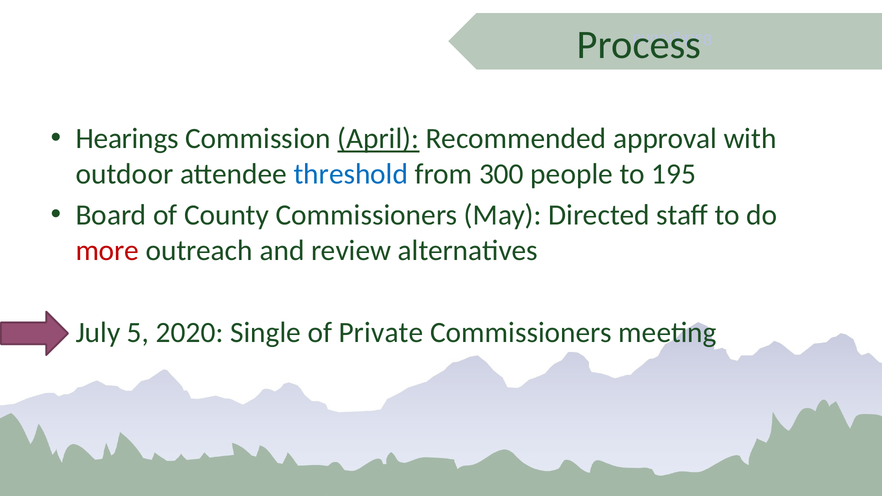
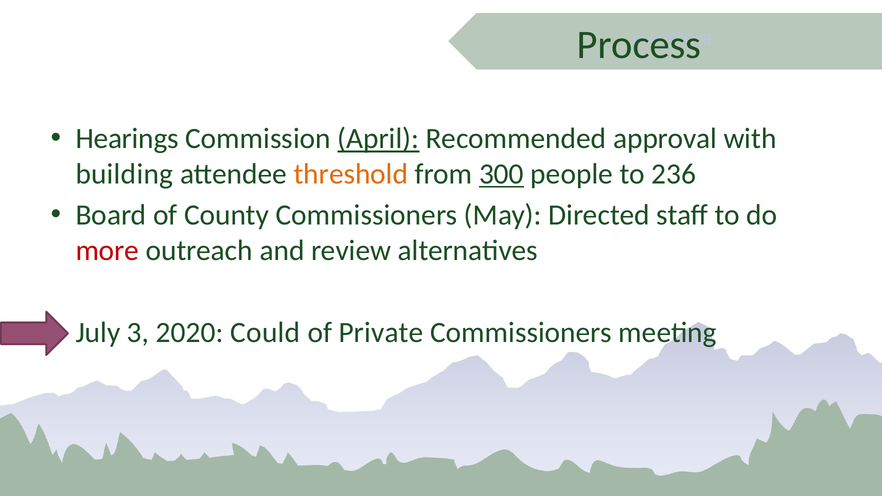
outdoor: outdoor -> building (124, 174)
threshold colour: blue -> orange (351, 174)
300 underline: none -> present (501, 174)
195: 195 -> 236 (674, 174)
5: 5 -> 3 (138, 333)
Single: Single -> Could (265, 333)
